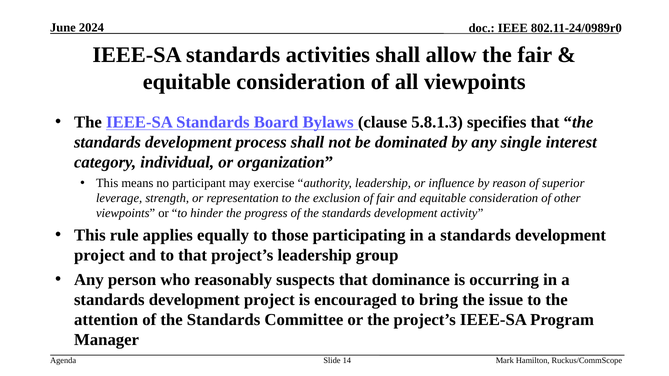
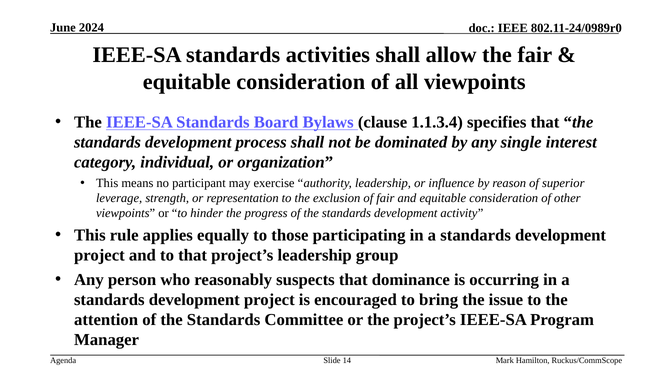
5.8.1.3: 5.8.1.3 -> 1.1.3.4 (437, 122)
